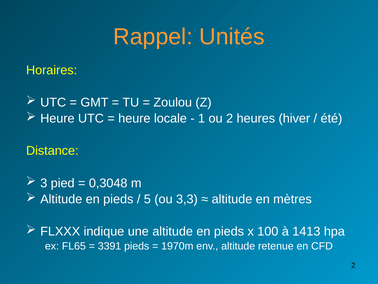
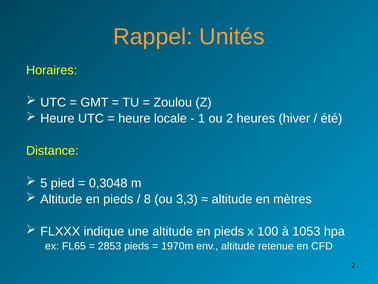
3: 3 -> 5 (44, 183)
5: 5 -> 8 (147, 199)
1413: 1413 -> 1053 (306, 231)
3391: 3391 -> 2853 (110, 246)
